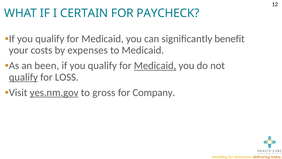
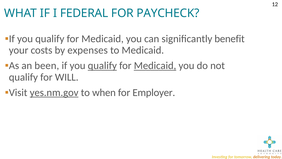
CERTAIN: CERTAIN -> FEDERAL (84, 13)
qualify underline: none -> present (102, 66)
qualify underline: present -> none (23, 77)
LOSS: LOSS -> WILL (67, 77)
gross: gross -> when (104, 92)
Company: Company -> Employer (154, 92)
